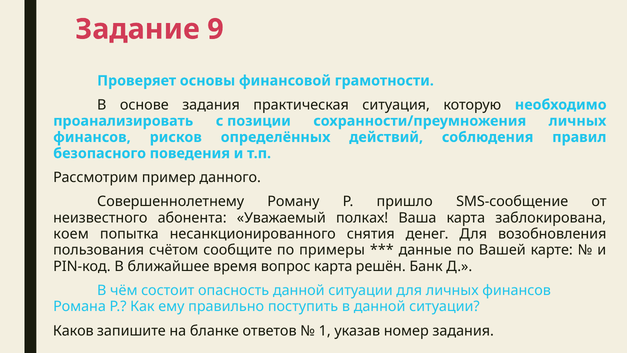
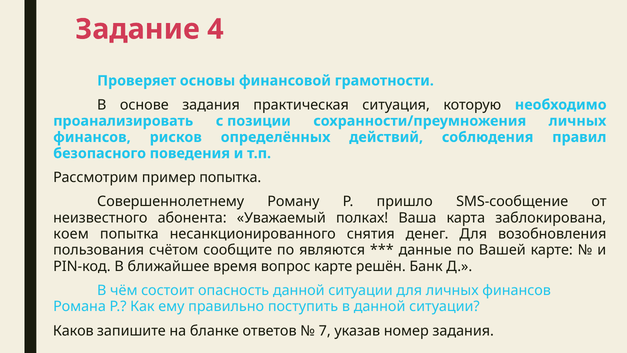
9: 9 -> 4 (215, 29)
пример данного: данного -> попытка (230, 177)
примеры: примеры -> являются (332, 250)
вопрос карта: карта -> карте (333, 266)
1: 1 -> 7 (325, 330)
